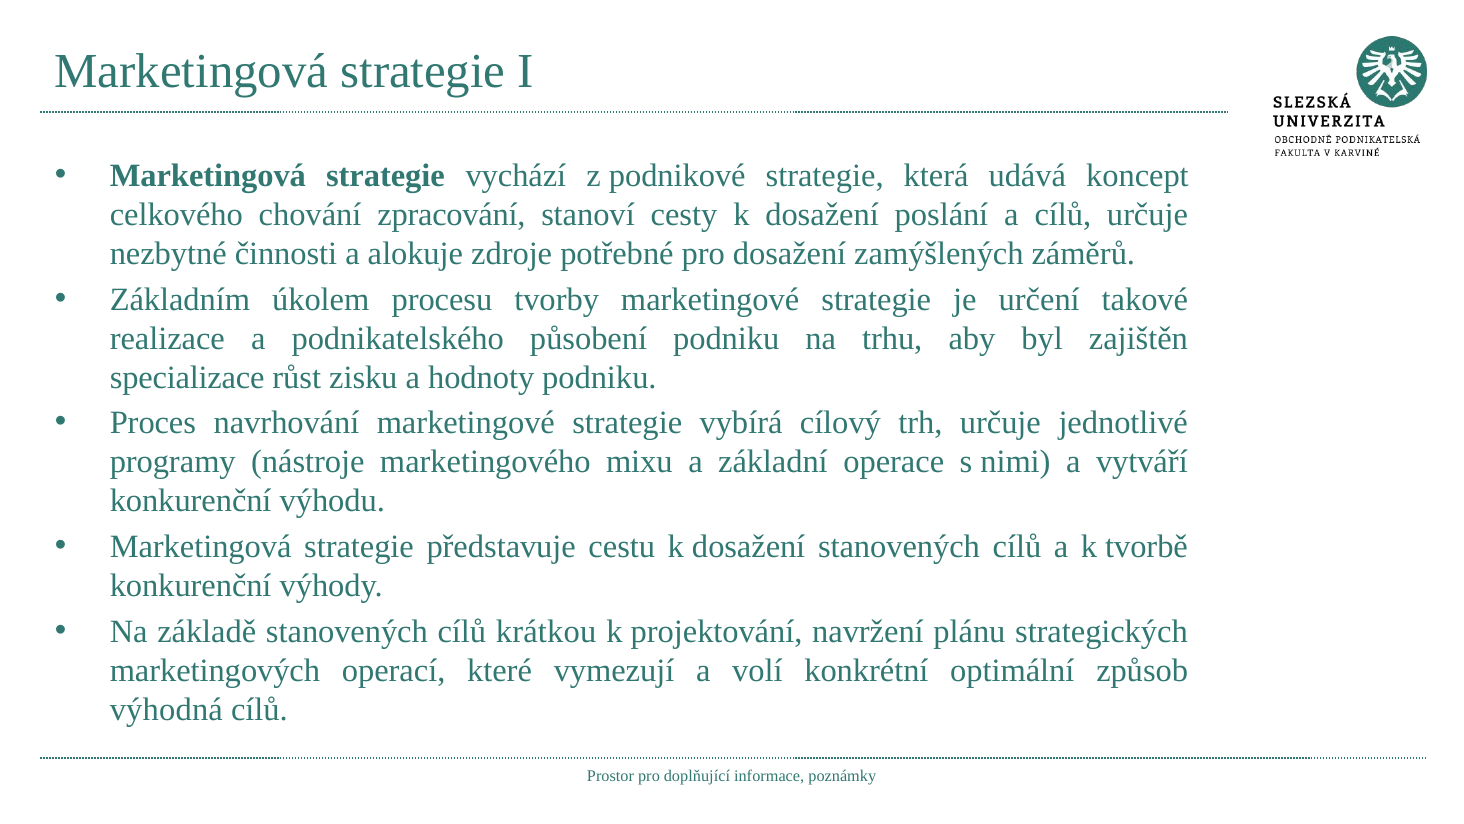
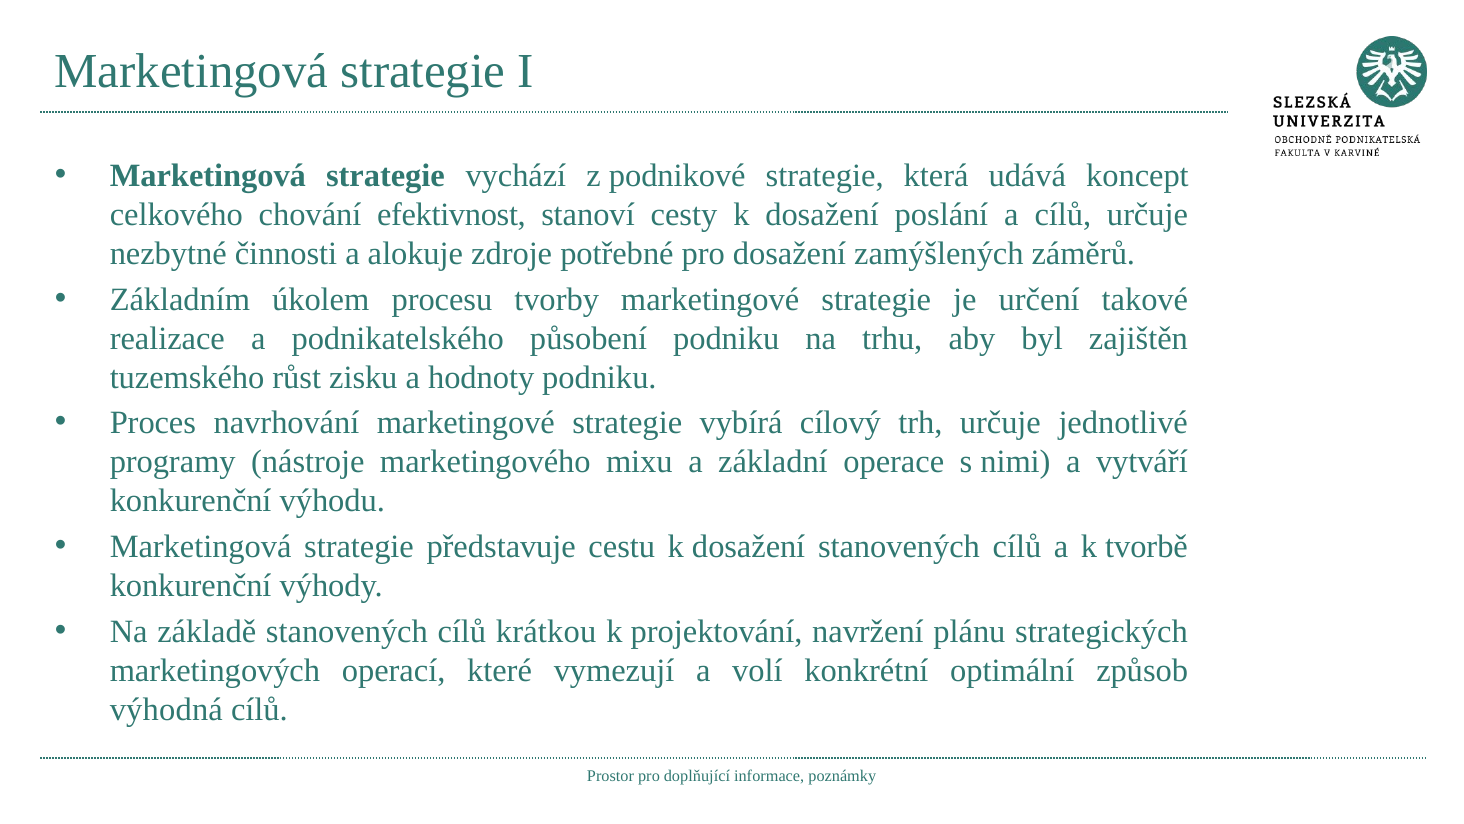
zpracování: zpracování -> efektivnost (451, 215)
specializace: specializace -> tuzemského (187, 377)
